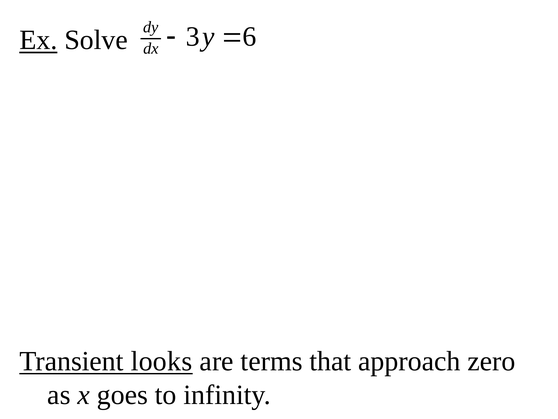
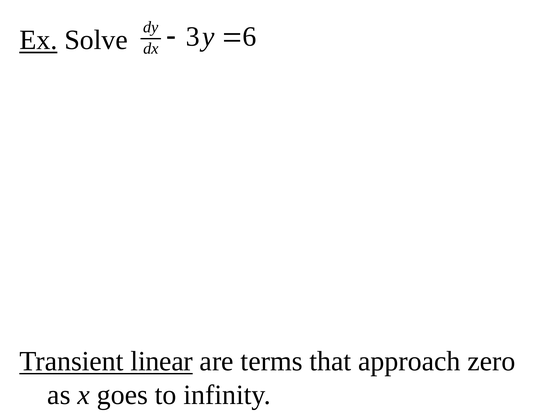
looks: looks -> linear (162, 361)
